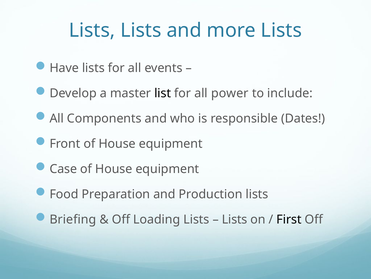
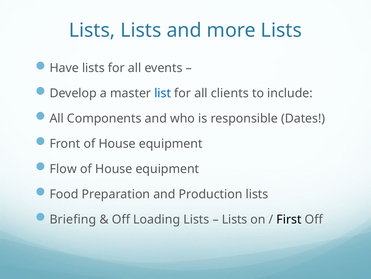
list colour: black -> blue (163, 93)
power: power -> clients (230, 93)
Case: Case -> Flow (63, 169)
